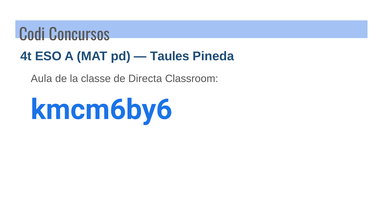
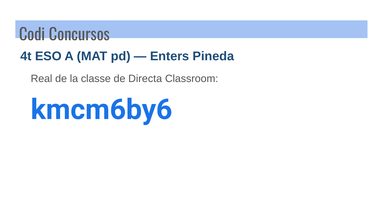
Taules: Taules -> Enters (170, 56)
Aula: Aula -> Real (42, 79)
